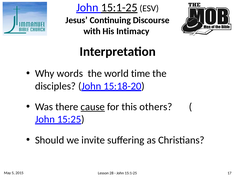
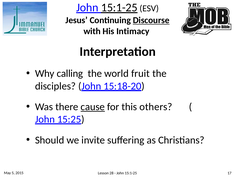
Discourse underline: none -> present (151, 20)
words: words -> calling (70, 73)
time: time -> fruit (140, 73)
